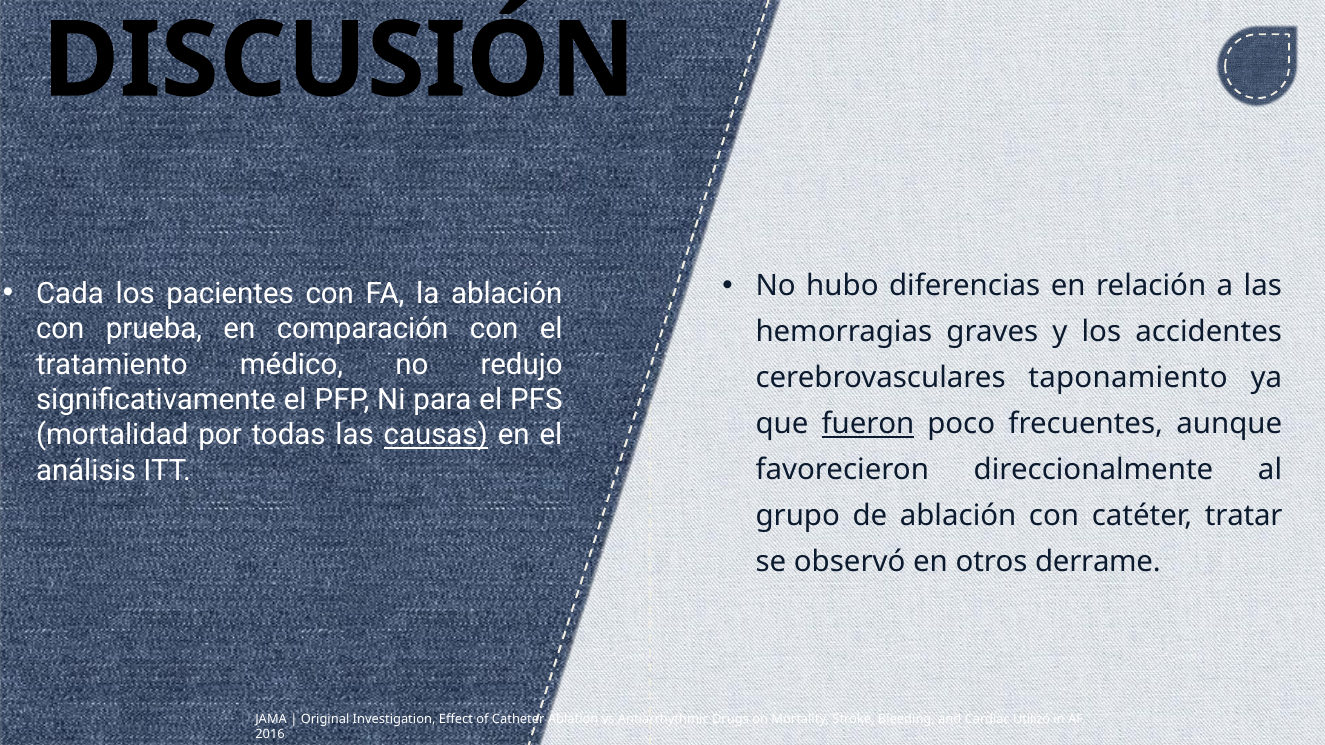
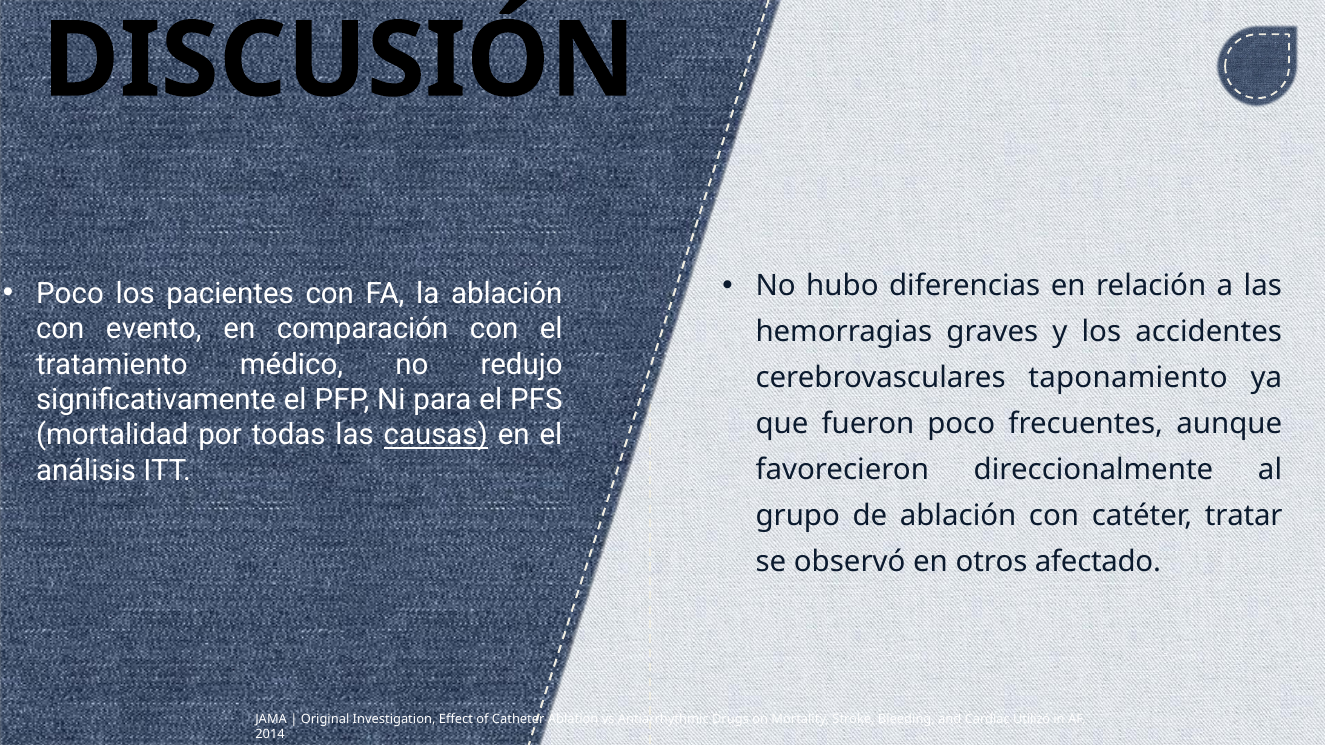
Cada: Cada -> Poco (70, 294)
prueba: prueba -> evento (154, 329)
fueron underline: present -> none (868, 424)
derrame: derrame -> afectado (1098, 562)
2016: 2016 -> 2014 (270, 735)
